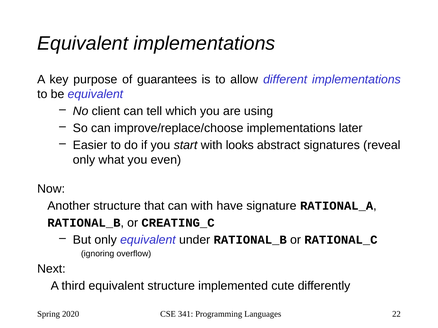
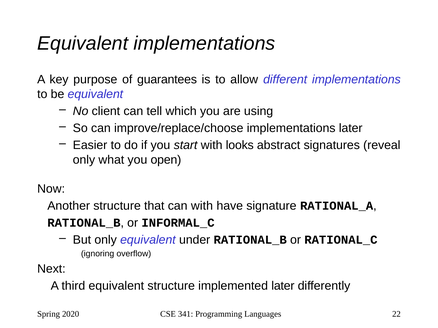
even: even -> open (166, 160)
CREATING_C: CREATING_C -> INFORMAL_C (178, 223)
implemented cute: cute -> later (283, 286)
